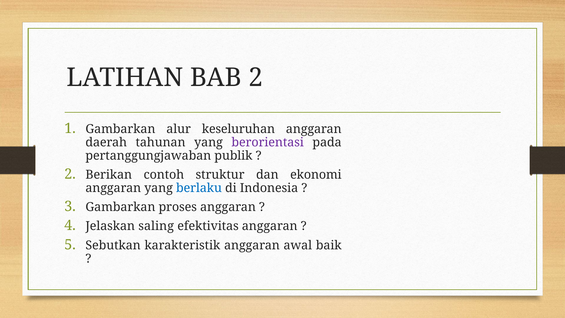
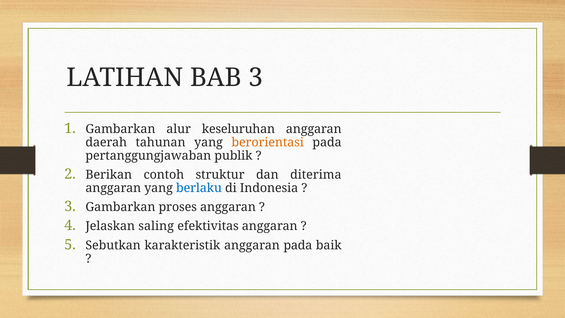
BAB 2: 2 -> 3 (256, 78)
berorientasi colour: purple -> orange (268, 142)
ekonomi: ekonomi -> diterima (316, 175)
anggaran awal: awal -> pada (298, 245)
